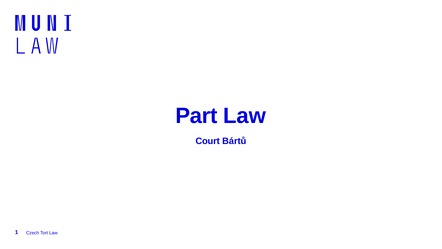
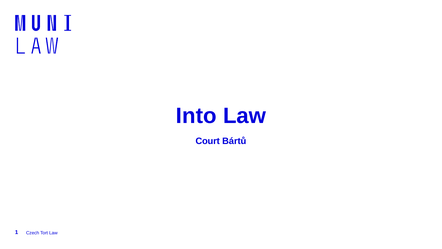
Part: Part -> Into (196, 116)
